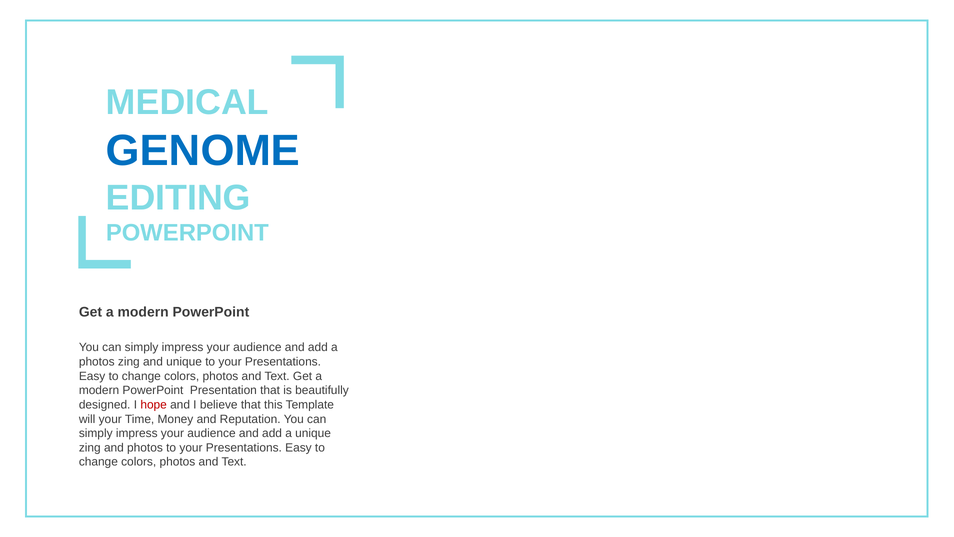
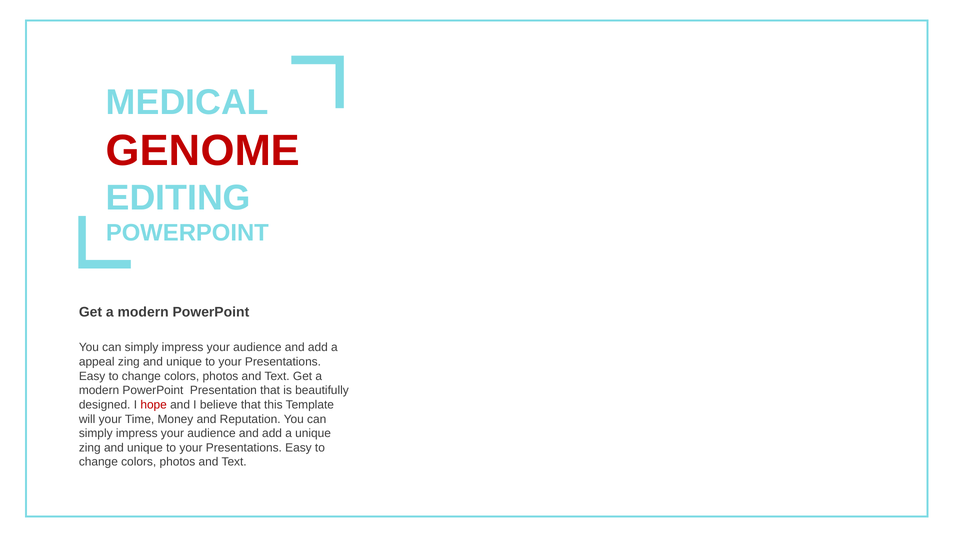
GENOME colour: blue -> red (203, 151)
photos: photos -> appeal (97, 362)
photos: photos -> unique (145, 447)
